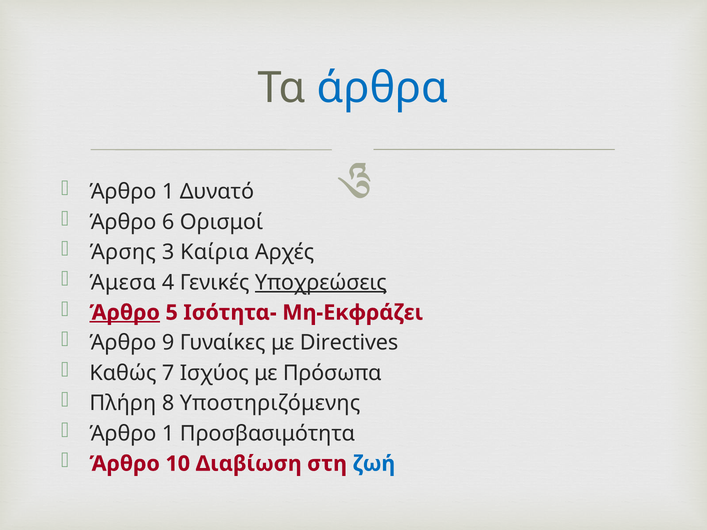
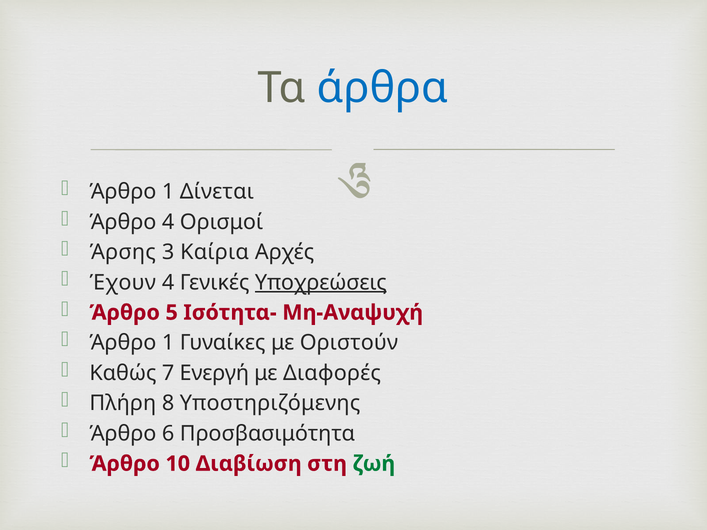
Δυνατό: Δυνατό -> Δίνεται (217, 192)
Άρθρο 6: 6 -> 4 (168, 222)
Άμεσα: Άμεσα -> Έχουν (123, 283)
Άρθρο underline: present -> none (125, 313)
Μη-Εκφράζει: Μη-Εκφράζει -> Μη-Αναψυχή (353, 313)
9: 9 -> 1 (168, 343)
Directives: Directives -> Οριστούν (349, 343)
Ισχύος: Ισχύος -> Ενεργή (214, 373)
Πρόσωπα: Πρόσωπα -> Διαφορές (332, 373)
1: 1 -> 6 (168, 434)
ζωή colour: blue -> green (374, 464)
